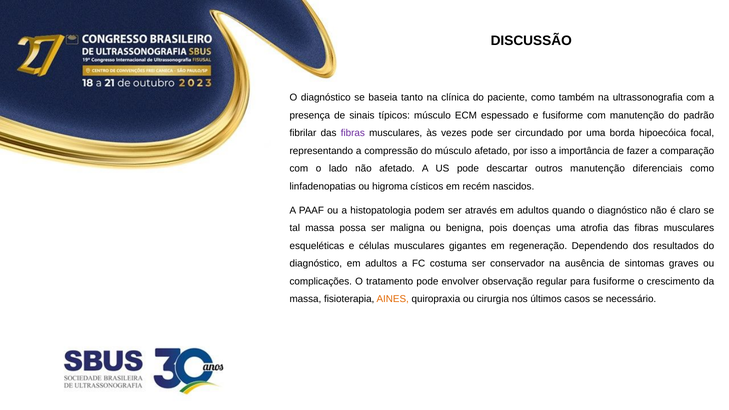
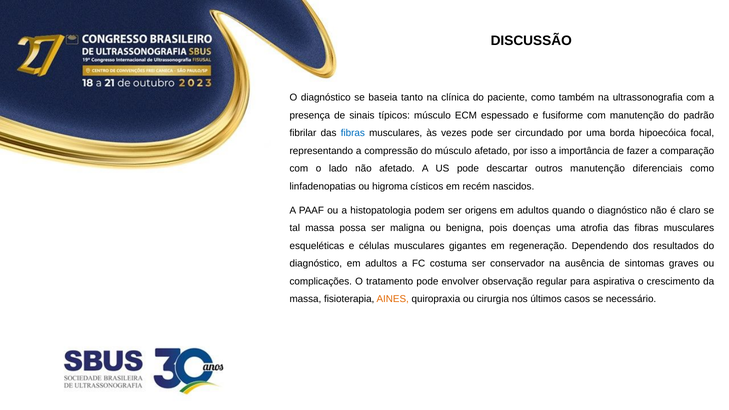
fibras colour: purple -> blue (353, 133)
através: através -> origens (481, 210)
para fusiforme: fusiforme -> aspirativa (614, 281)
